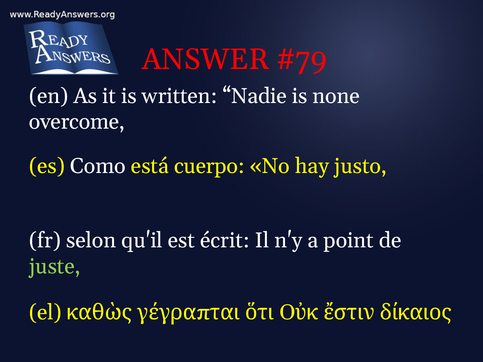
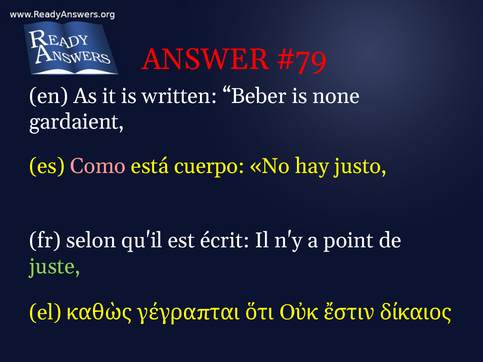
Nadie: Nadie -> Beber (255, 96)
overcome: overcome -> gardaient (77, 122)
Como colour: white -> pink (98, 166)
